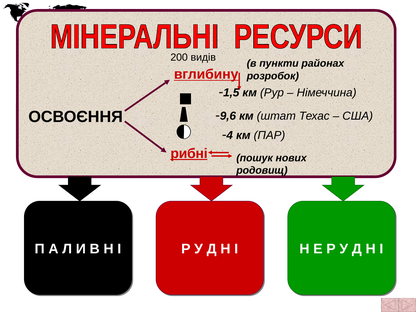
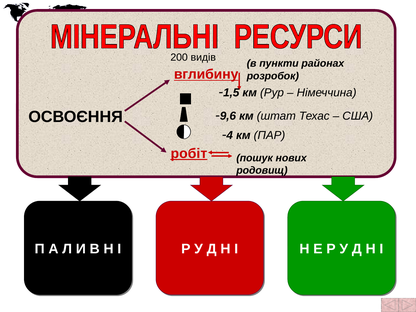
рибні: рибні -> робіт (189, 153)
